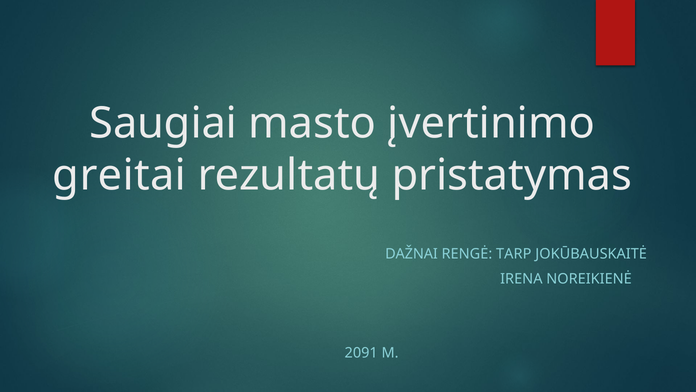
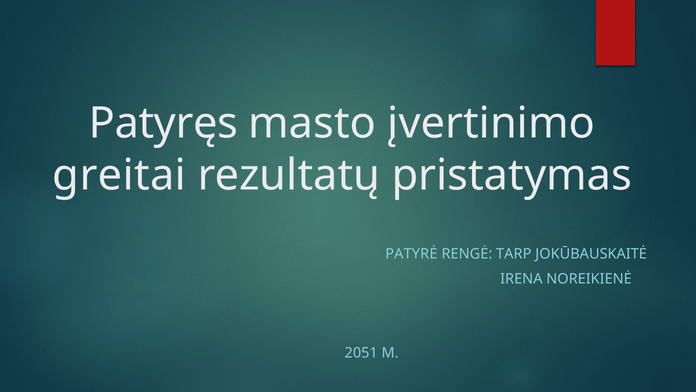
Saugiai: Saugiai -> Patyręs (163, 123)
DAŽNAI: DAŽNAI -> PATYRĖ (411, 254)
2091: 2091 -> 2051 (361, 352)
